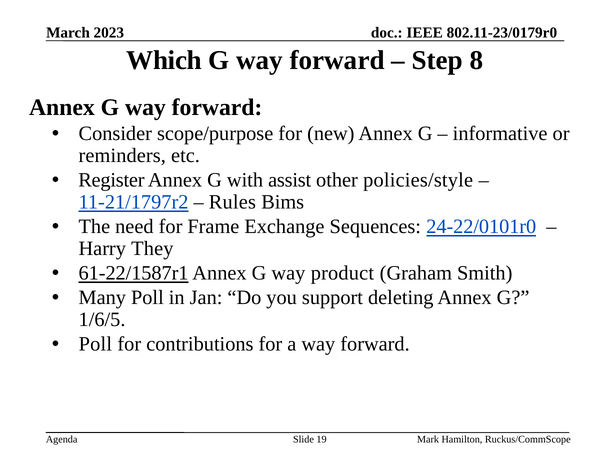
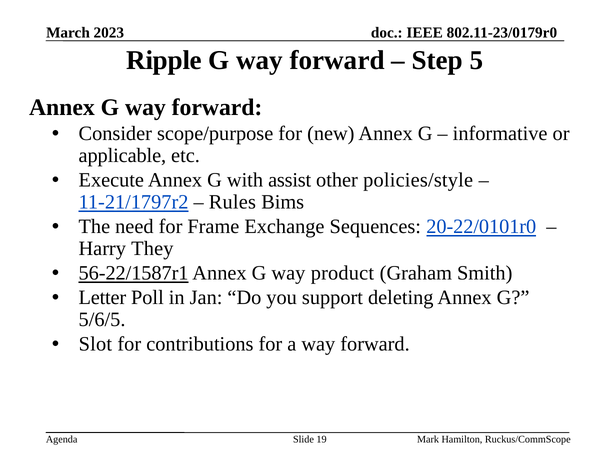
Which: Which -> Ripple (164, 60)
8: 8 -> 5 (476, 60)
reminders: reminders -> applicable (122, 156)
Register: Register -> Execute (111, 180)
24-22/0101r0: 24-22/0101r0 -> 20-22/0101r0 (481, 227)
61-22/1587r1: 61-22/1587r1 -> 56-22/1587r1 (134, 273)
Many: Many -> Letter (102, 297)
1/6/5: 1/6/5 -> 5/6/5 (102, 319)
Poll: Poll -> Slot (95, 344)
